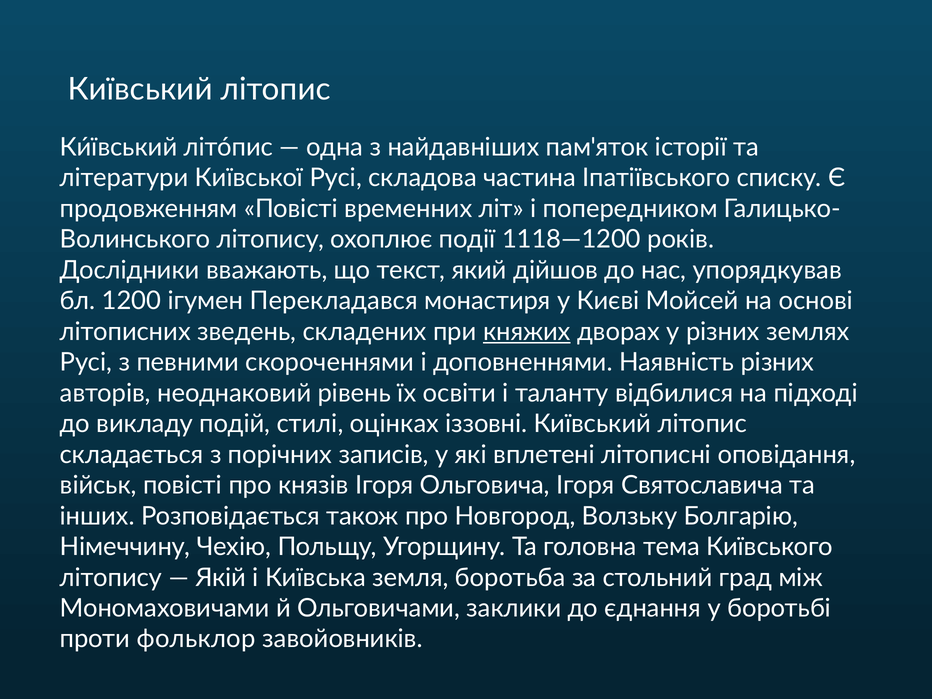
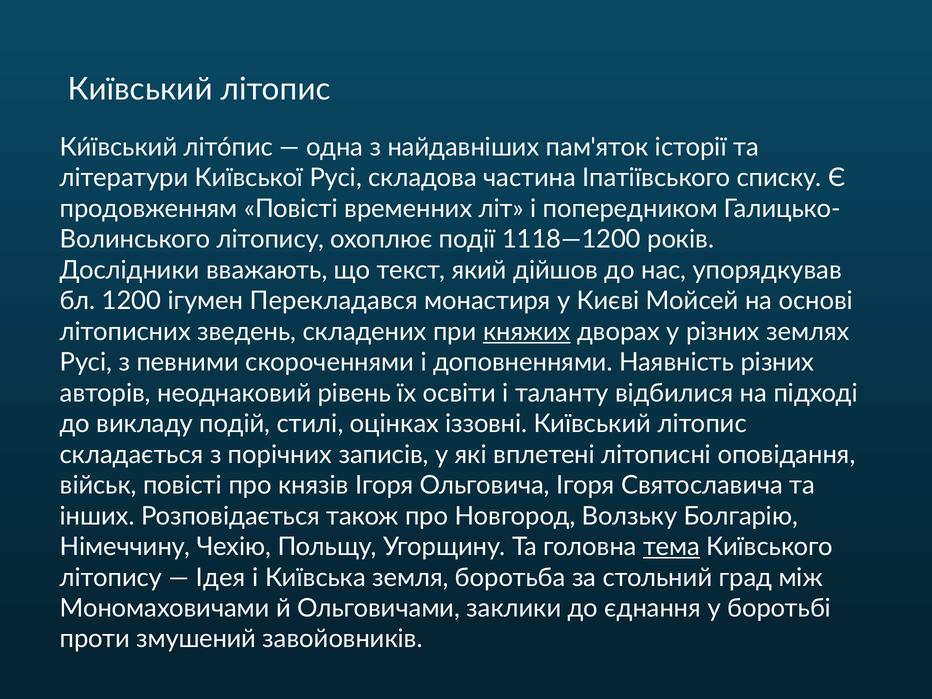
тема underline: none -> present (672, 547)
Якій: Якій -> Ідея (221, 578)
фольклор: фольклор -> змушений (196, 639)
